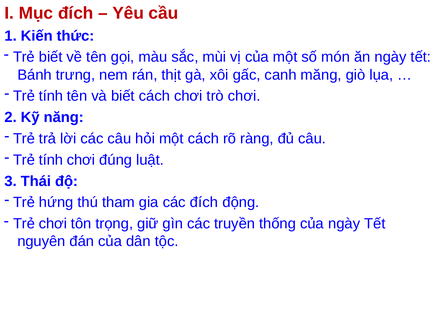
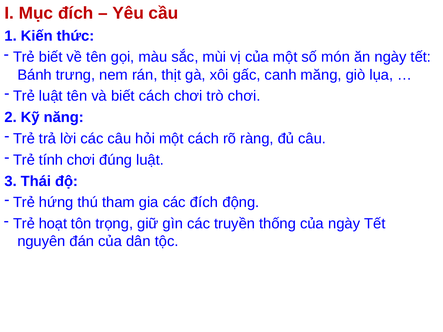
tính: tính -> luật (51, 96)
Trẻ chơi: chơi -> hoạt (53, 224)
